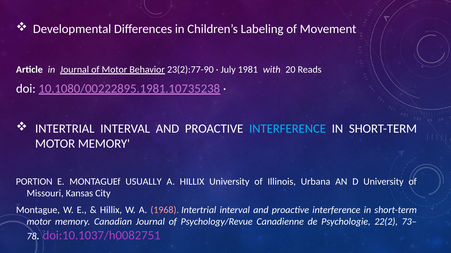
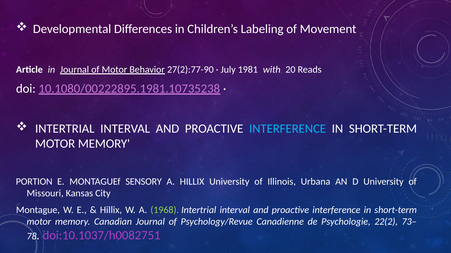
23(2):77-90: 23(2):77-90 -> 27(2):77-90 (190, 70)
USUALLY: USUALLY -> SENSORY (144, 182)
1968 colour: pink -> light green (165, 210)
